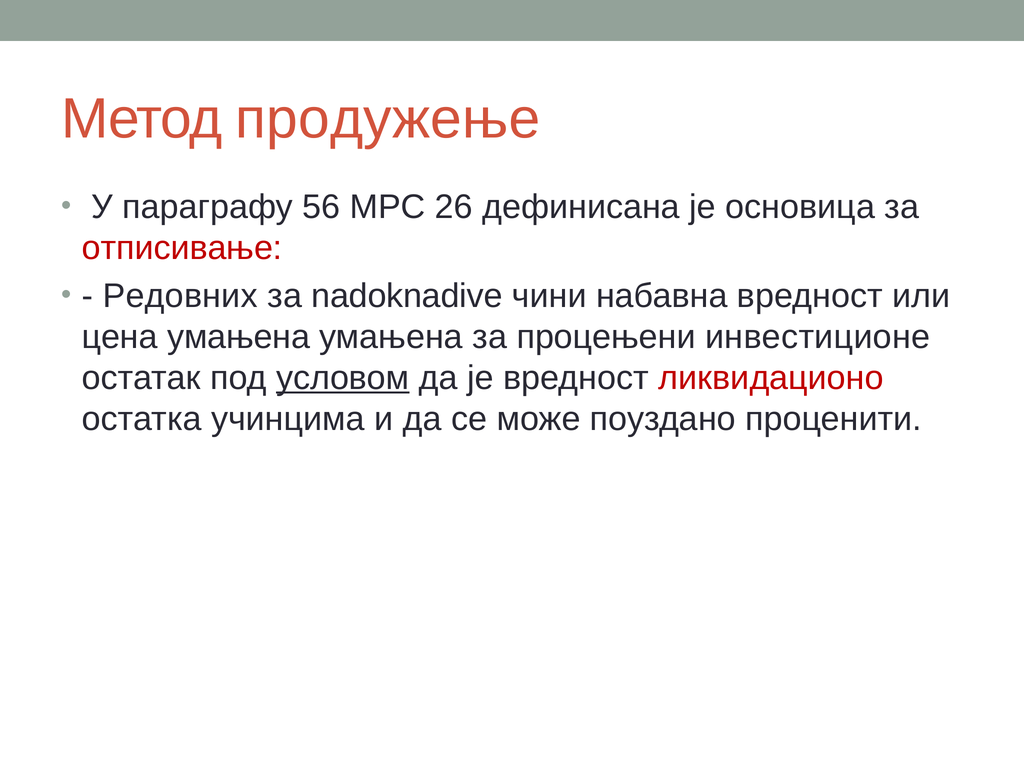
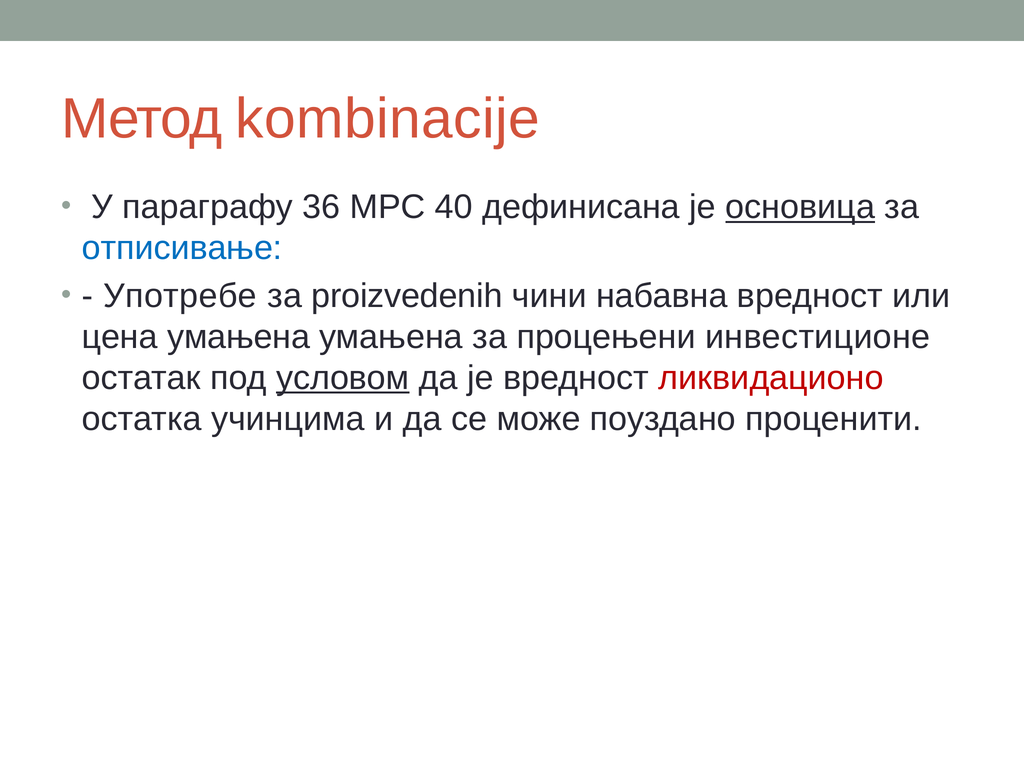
продужење: продужење -> kombinacije (388, 119)
56: 56 -> 36 (321, 207)
26: 26 -> 40 (454, 207)
основица underline: none -> present (800, 207)
отписивање colour: red -> blue (182, 248)
Редовних: Редовних -> Употребе (180, 296)
nadoknadive: nadoknadive -> proizvedenih (407, 296)
